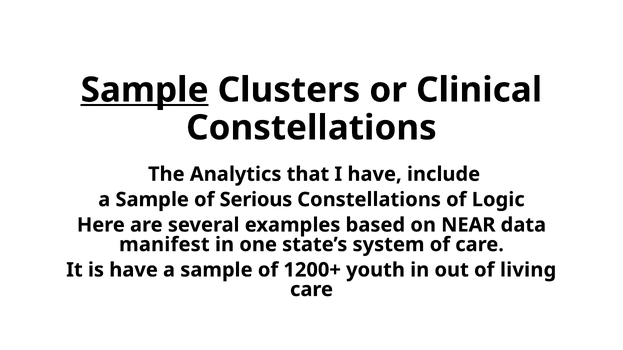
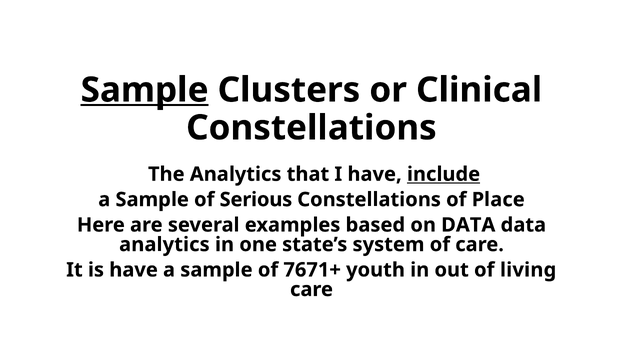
include underline: none -> present (444, 174)
Logic: Logic -> Place (498, 200)
on NEAR: NEAR -> DATA (468, 225)
manifest: manifest -> analytics (164, 245)
1200+: 1200+ -> 7671+ (312, 270)
